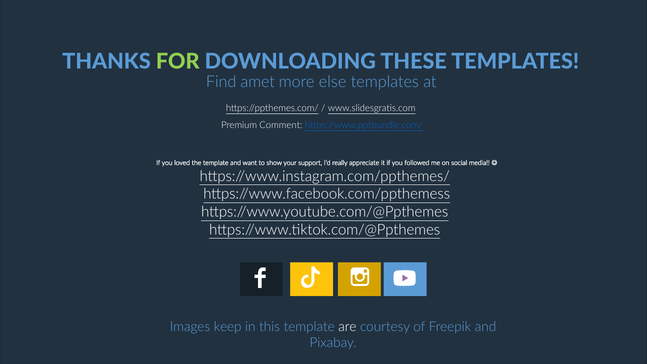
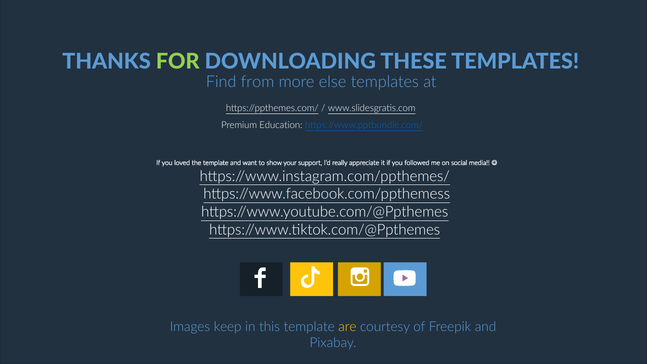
amet: amet -> from (258, 82)
Comment: Comment -> Education (281, 125)
are colour: white -> yellow (347, 327)
